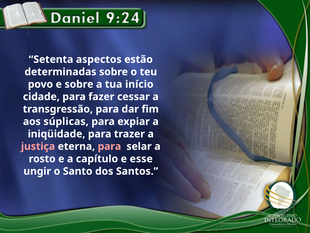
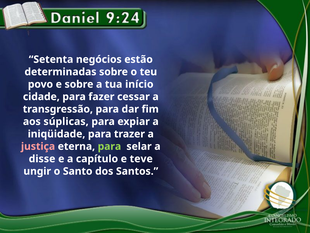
aspectos: aspectos -> negócios (99, 59)
para colour: pink -> light green (109, 146)
rosto: rosto -> disse (42, 158)
esse: esse -> teve (141, 158)
